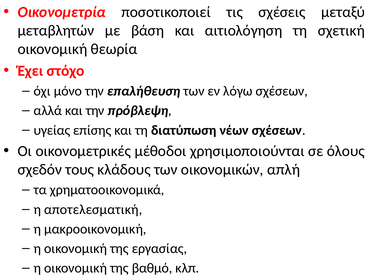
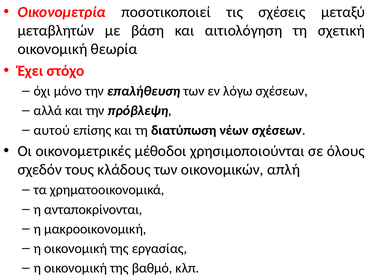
υγείας: υγείας -> αυτού (52, 130)
αποτελεσματική: αποτελεσματική -> ανταποκρίνονται (93, 209)
